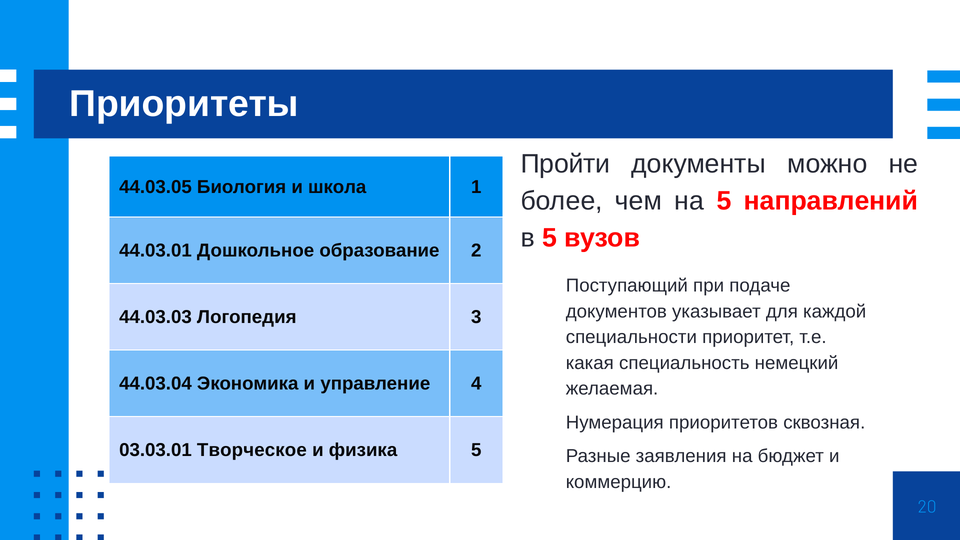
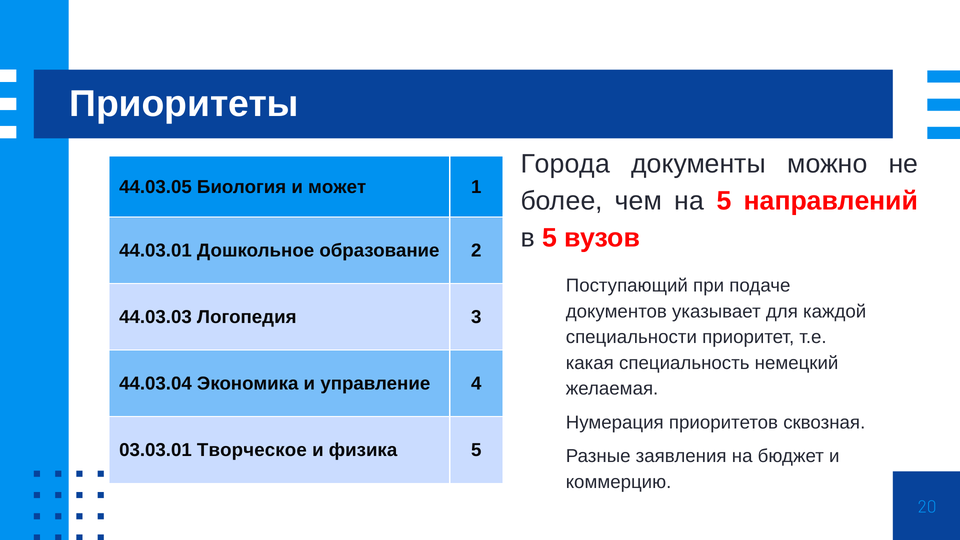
Пройти: Пройти -> Города (565, 164)
школа: школа -> может (337, 187)
